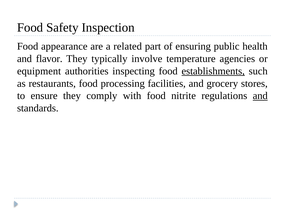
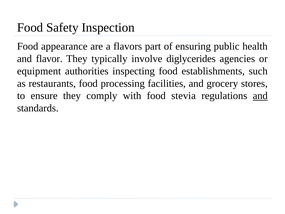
related: related -> flavors (128, 46)
temperature: temperature -> diglycerides (191, 59)
establishments underline: present -> none (213, 71)
nitrite: nitrite -> stevia (184, 96)
